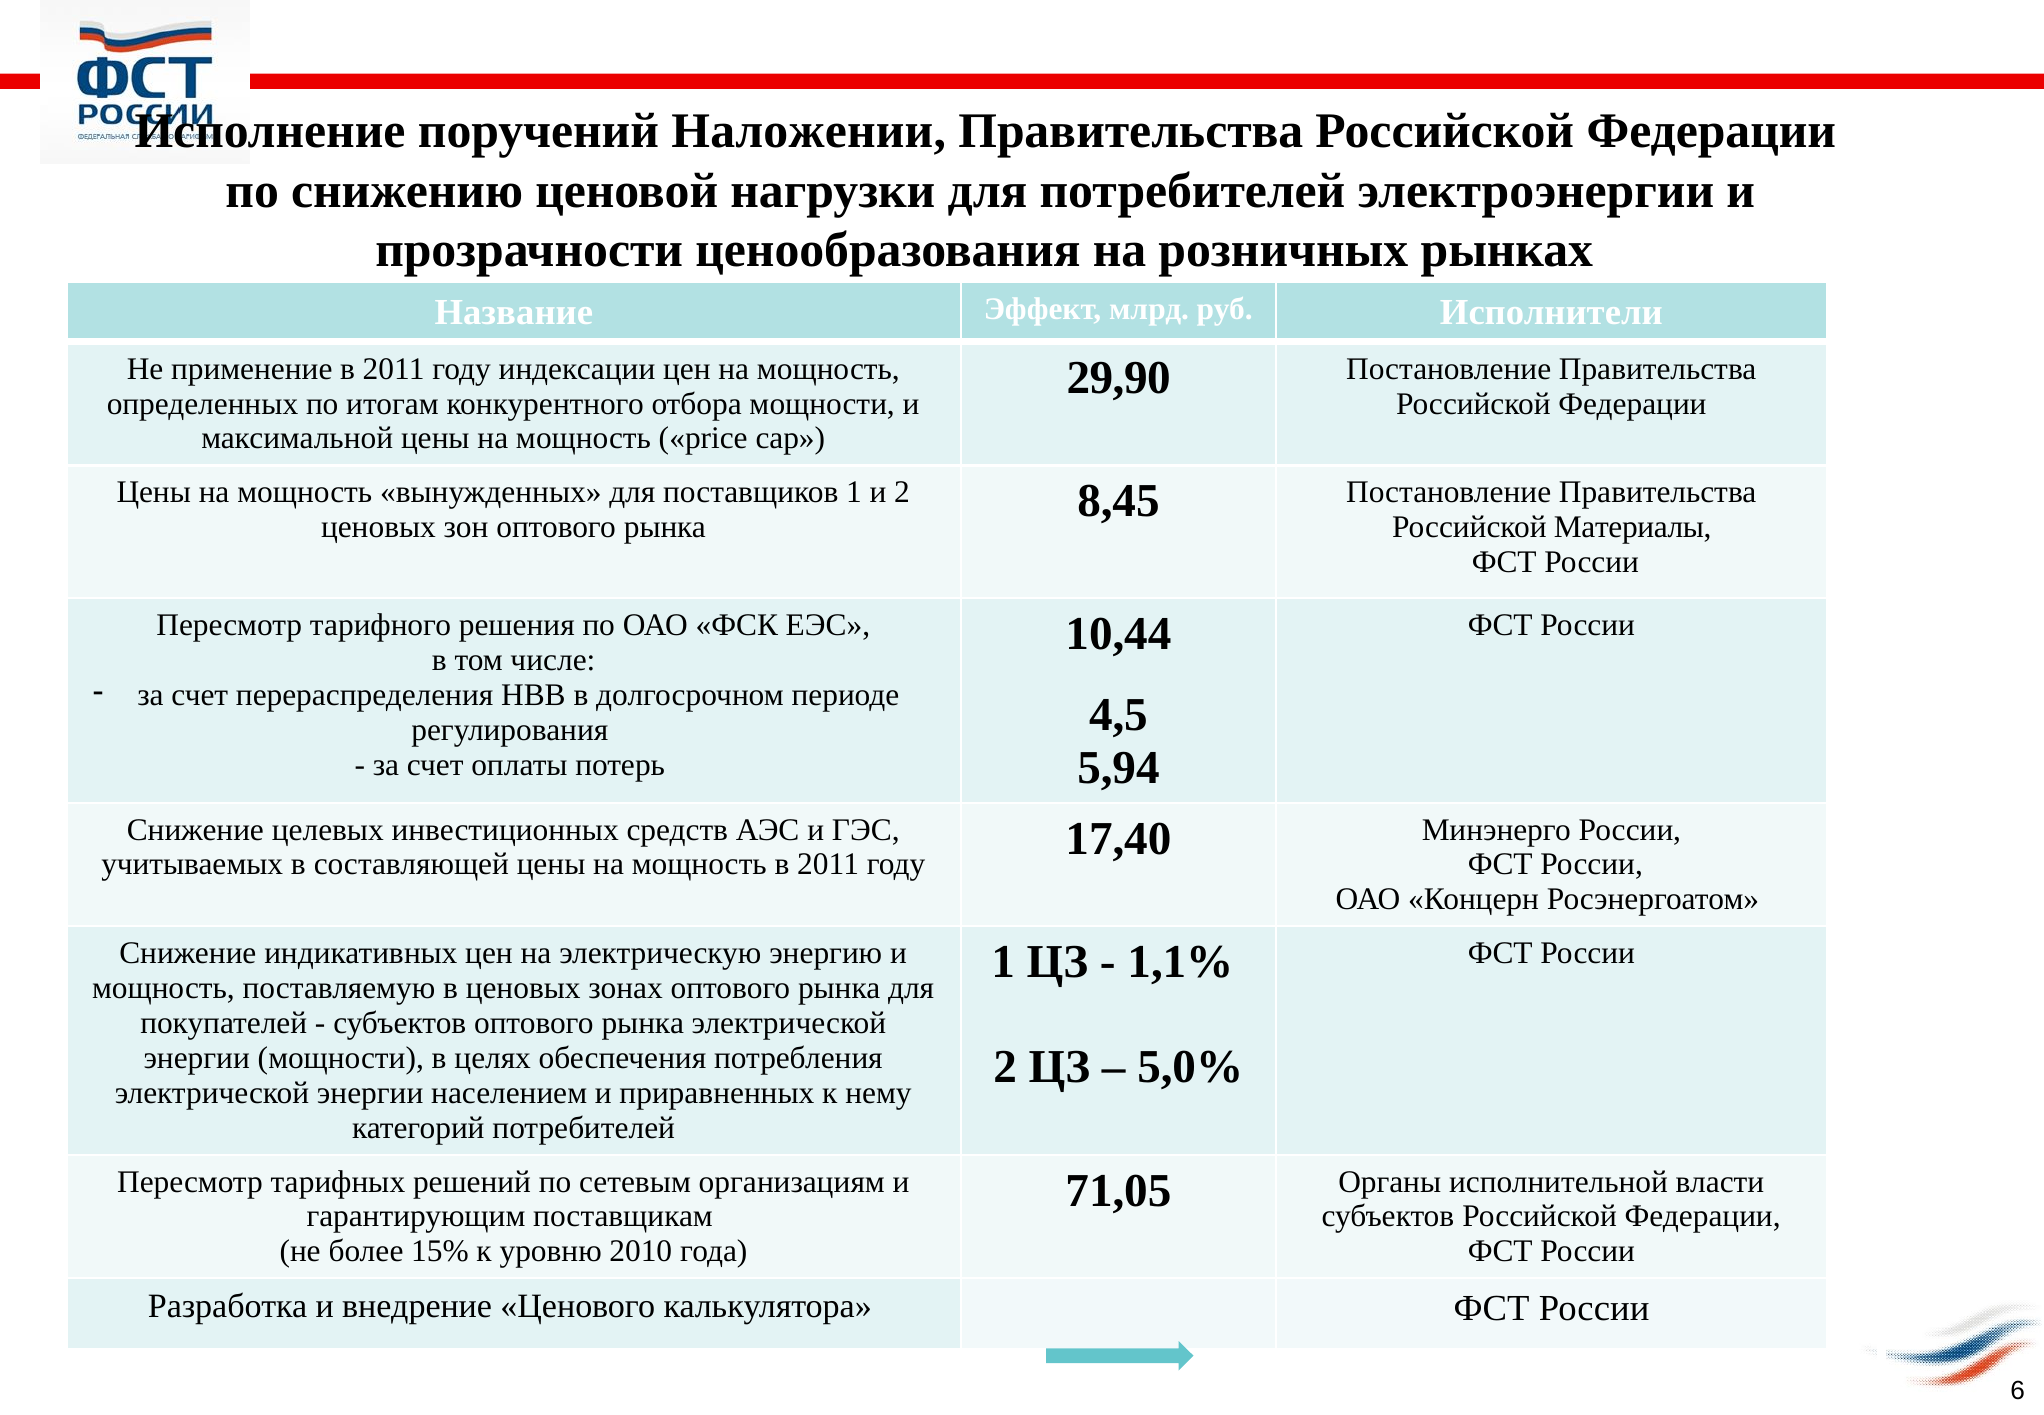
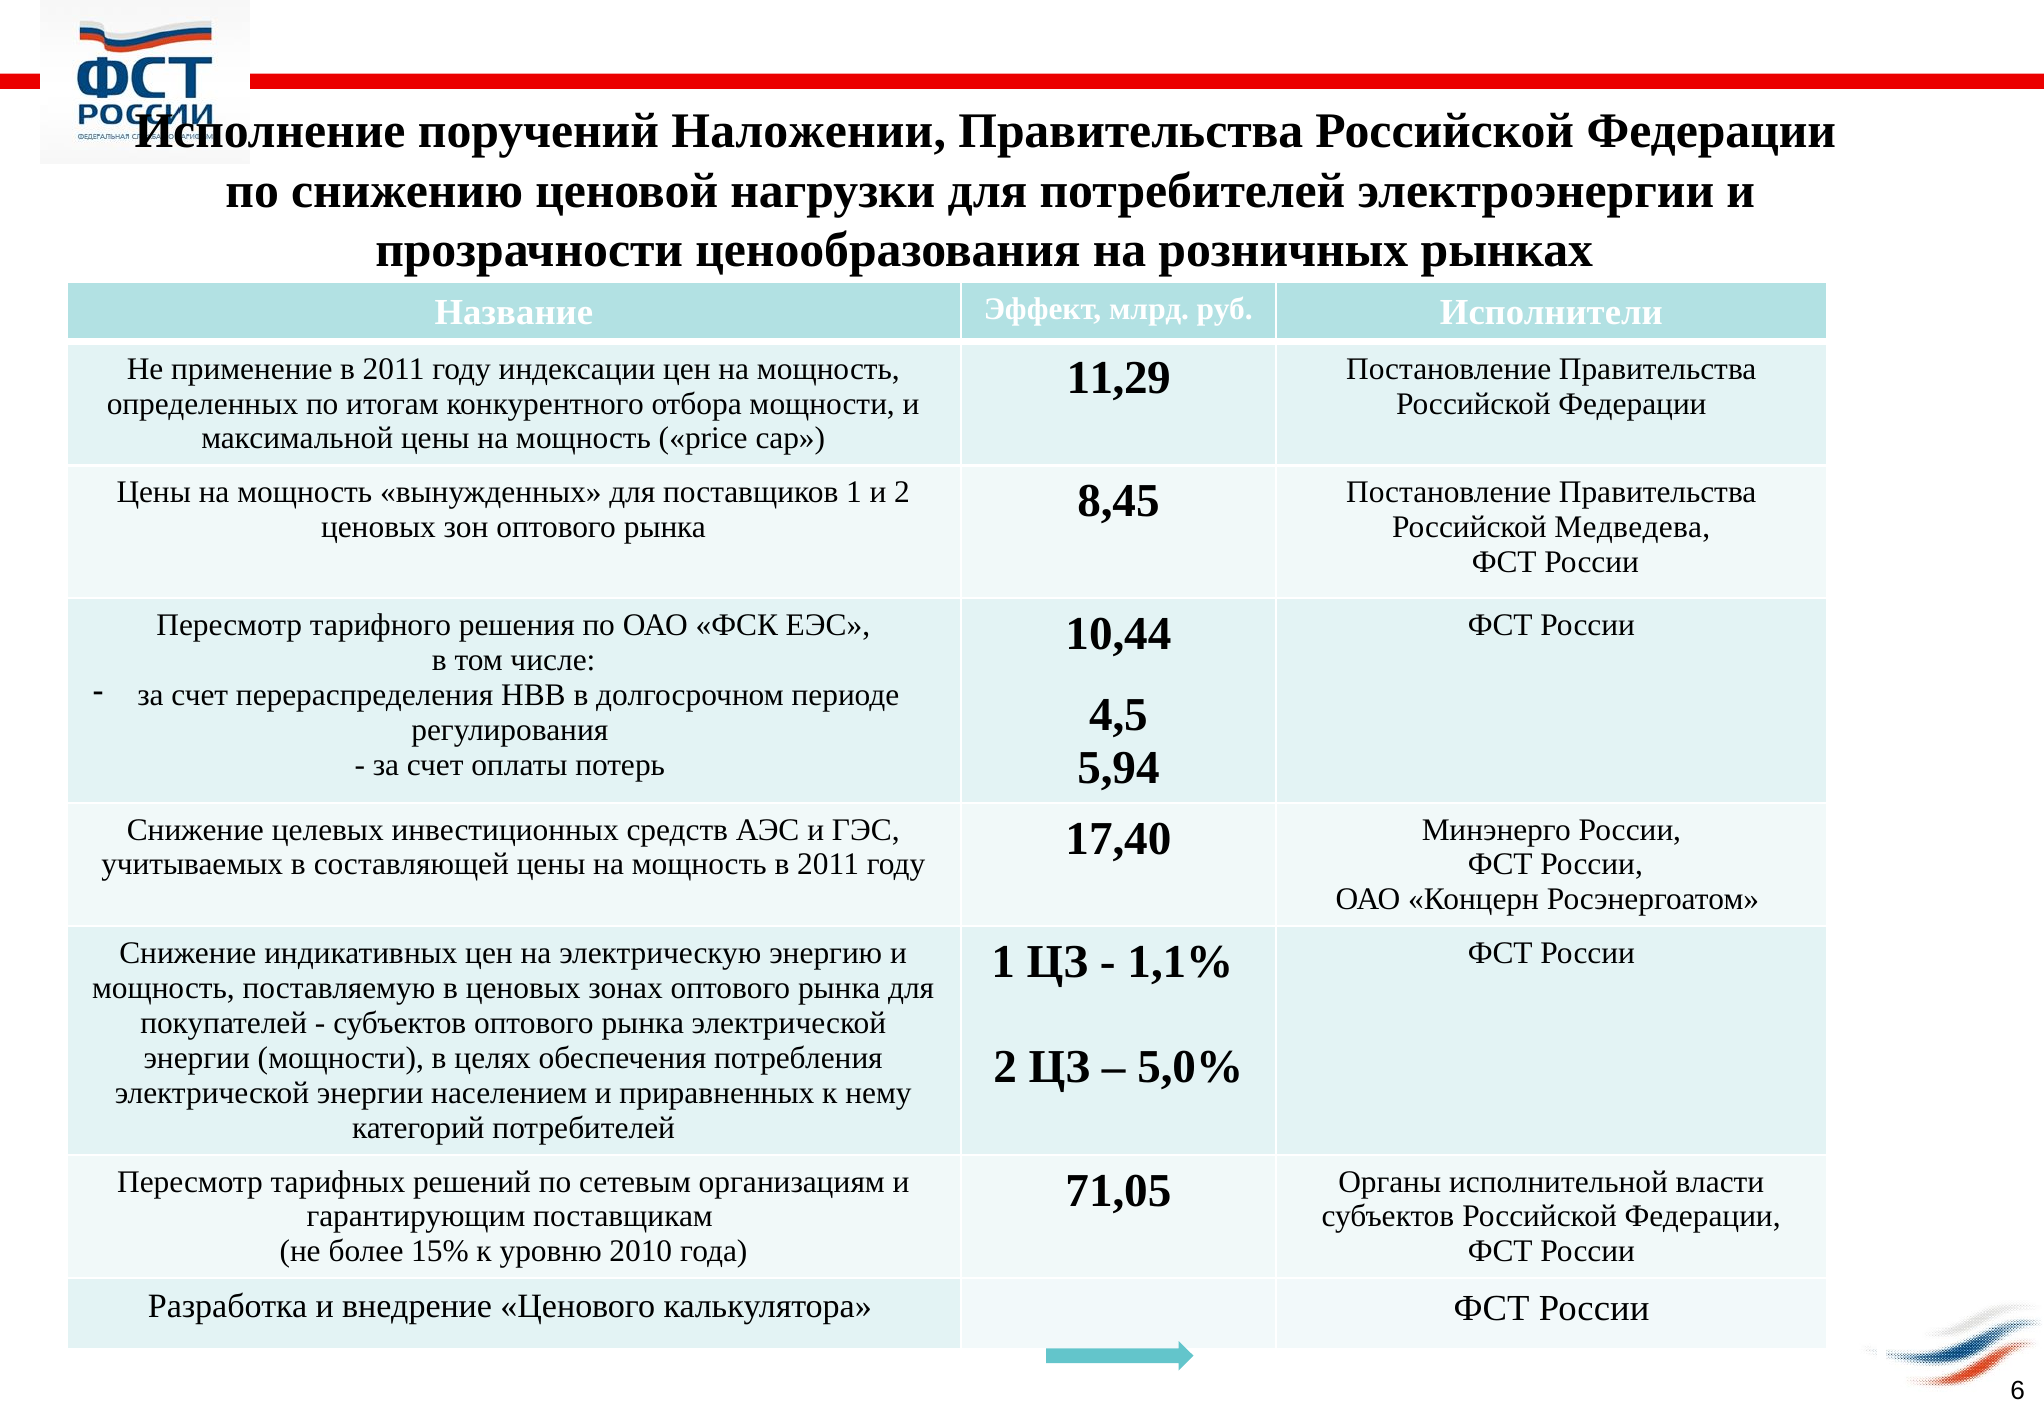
29,90: 29,90 -> 11,29 (1119, 378)
Материалы: Материалы -> Медведева (1632, 527)
